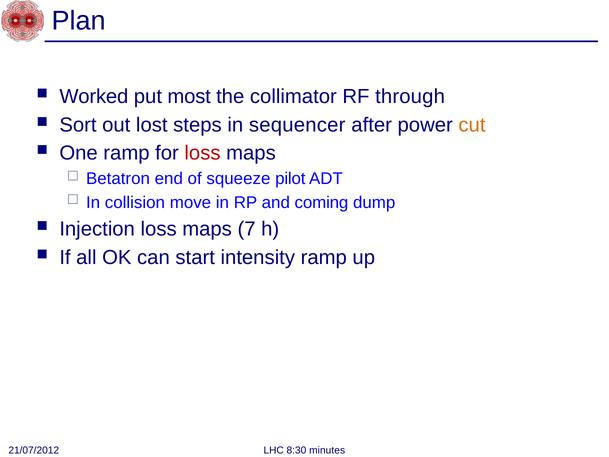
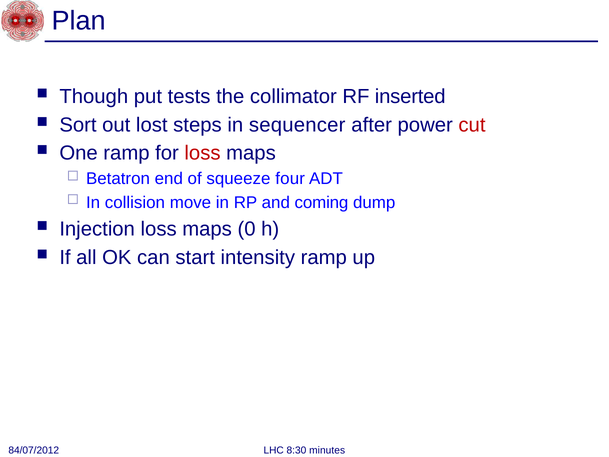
Worked: Worked -> Though (94, 96)
most: most -> tests (189, 96)
through: through -> inserted (410, 96)
cut colour: orange -> red (472, 125)
pilot: pilot -> four (290, 179)
7: 7 -> 0 (247, 229)
21/07/2012: 21/07/2012 -> 84/07/2012 (34, 450)
